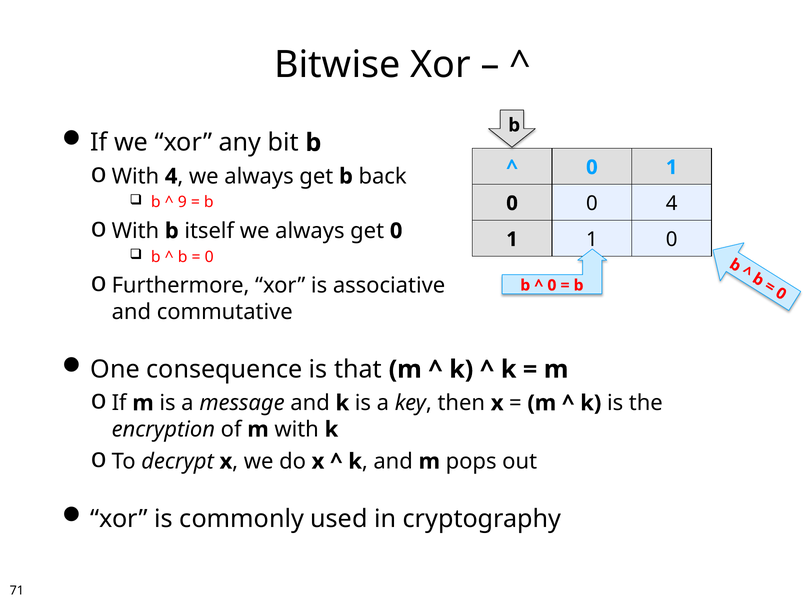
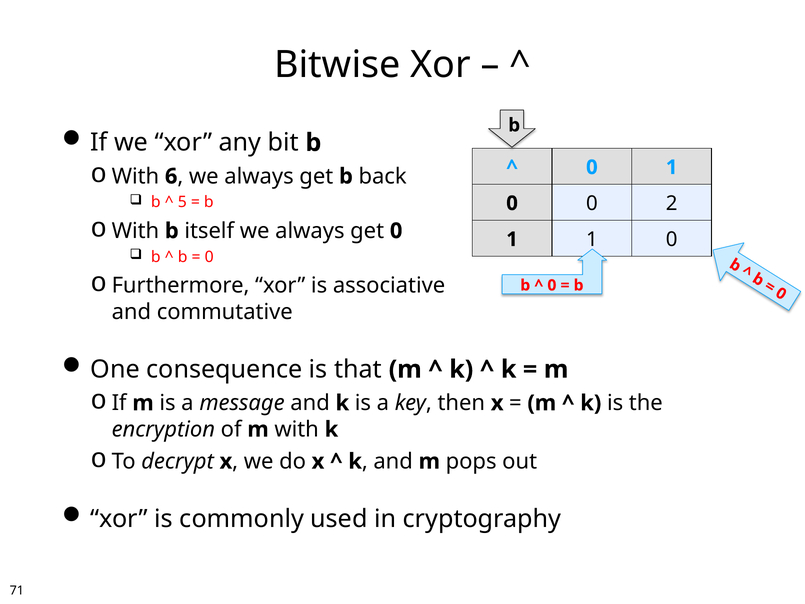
With 4: 4 -> 6 (171, 176)
9: 9 -> 5 (182, 202)
0 4: 4 -> 2 (672, 203)
